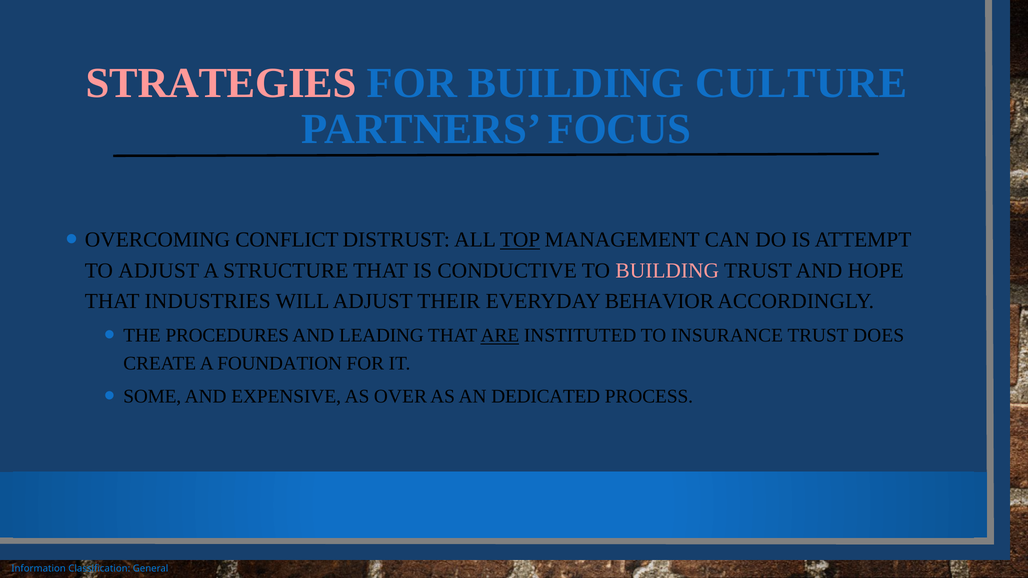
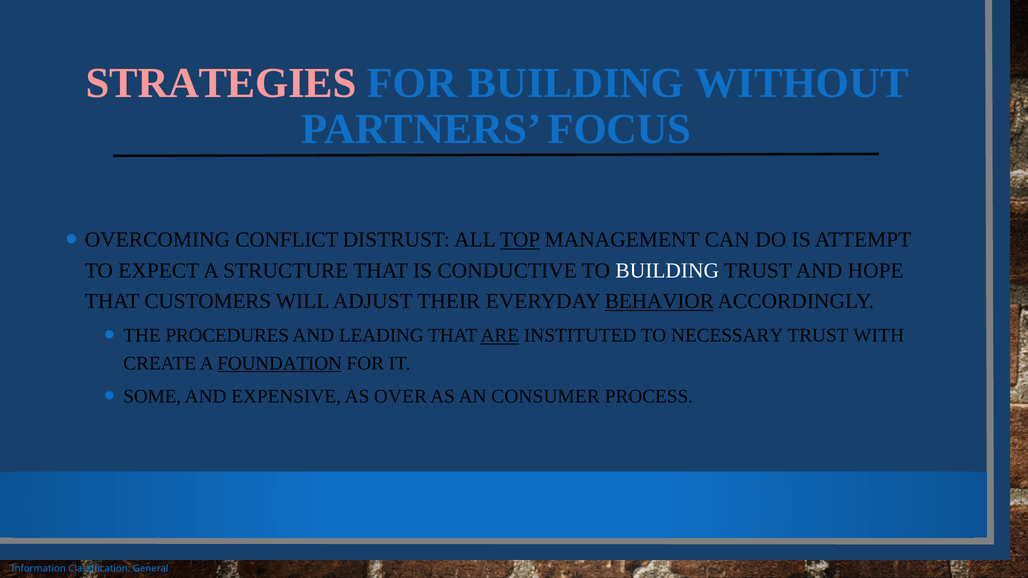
CULTURE: CULTURE -> WITHOUT (802, 83)
TO ADJUST: ADJUST -> EXPECT (159, 271)
BUILDING colour: pink -> white (667, 271)
INDUSTRIES: INDUSTRIES -> CUSTOMERS (208, 302)
BEHAVIOR underline: none -> present (659, 302)
INSURANCE: INSURANCE -> NECESSARY (727, 336)
DOES: DOES -> WITH (879, 336)
FOUNDATION underline: none -> present (280, 363)
DEDICATED: DEDICATED -> CONSUMER (546, 397)
